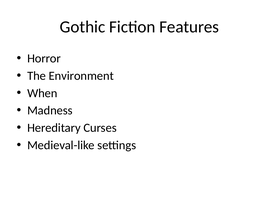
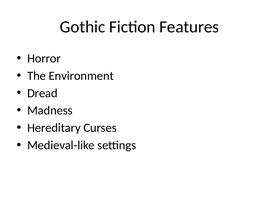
When: When -> Dread (42, 93)
